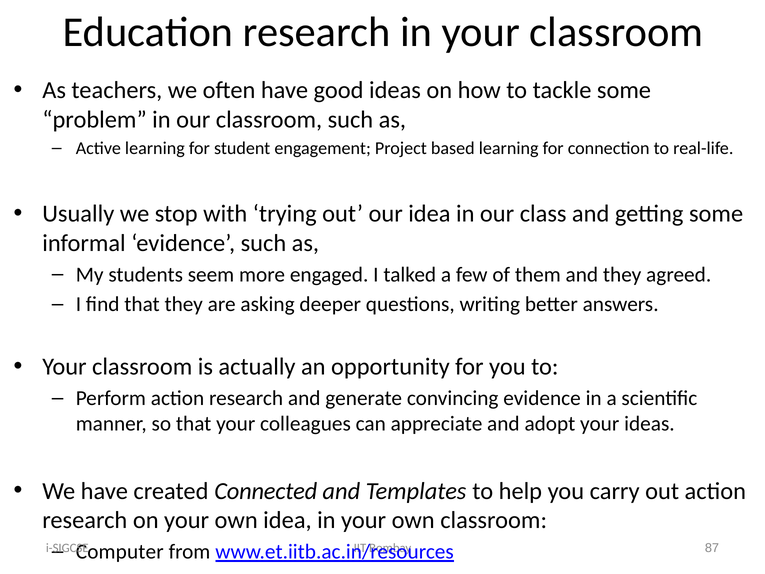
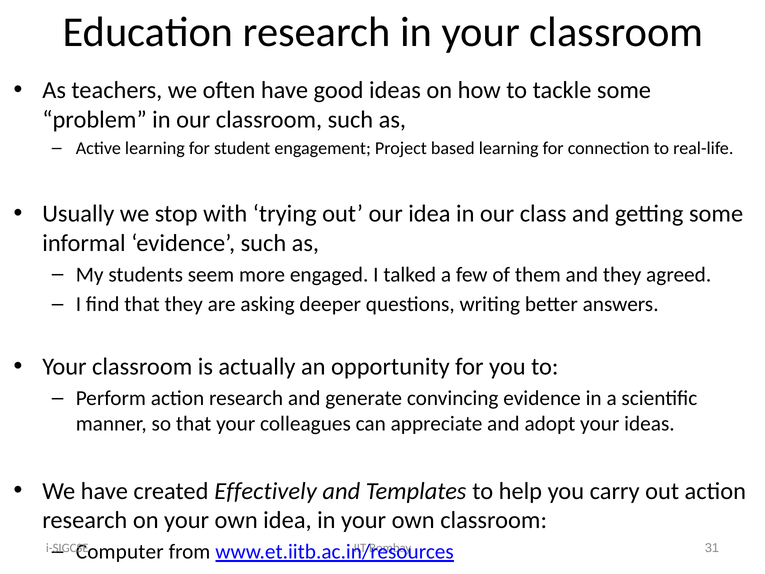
Connected: Connected -> Effectively (266, 491)
87: 87 -> 31 (712, 548)
